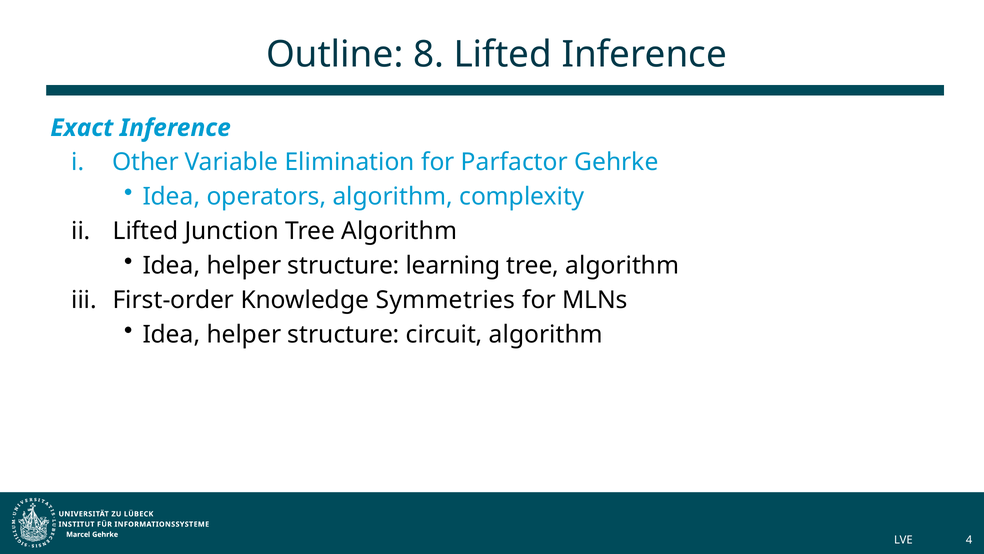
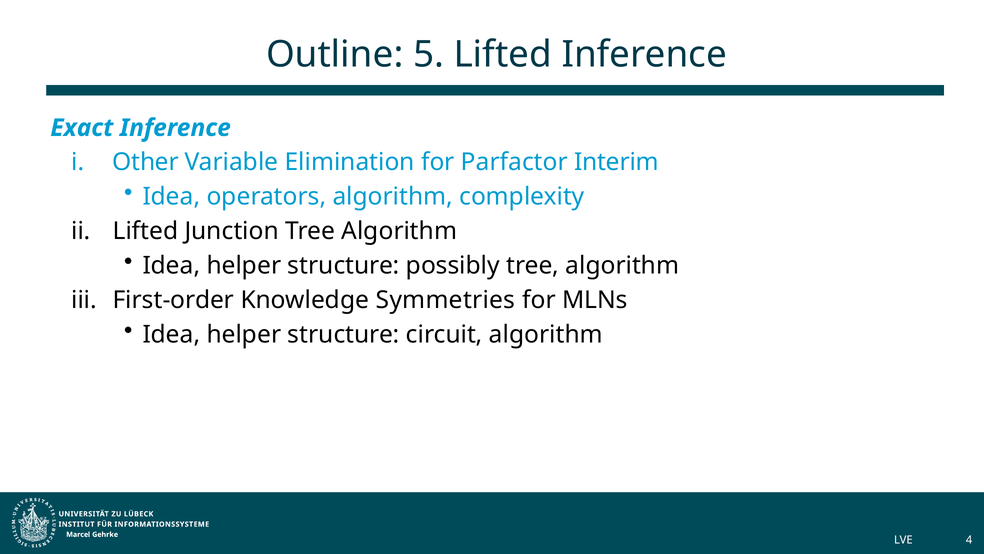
8: 8 -> 5 (429, 54)
Parfactor Gehrke: Gehrke -> Interim (616, 162)
learning: learning -> possibly (453, 265)
